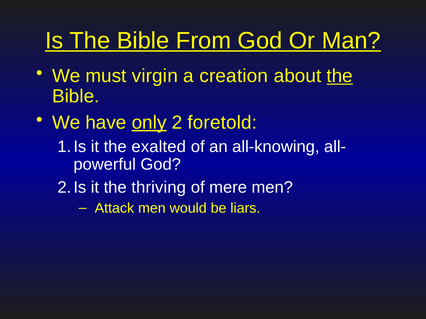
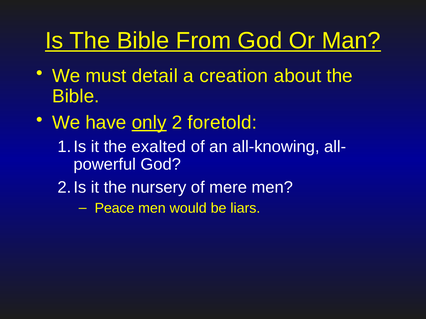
virgin: virgin -> detail (155, 76)
the underline: present -> none (340, 76)
thriving: thriving -> nursery (159, 188)
Attack: Attack -> Peace (115, 209)
